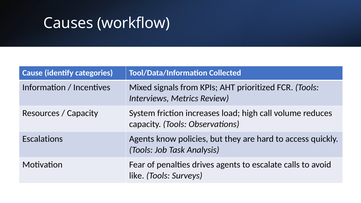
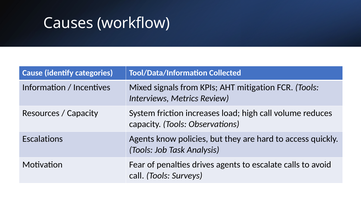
prioritized: prioritized -> mitigation (256, 87)
like: like -> call (137, 176)
